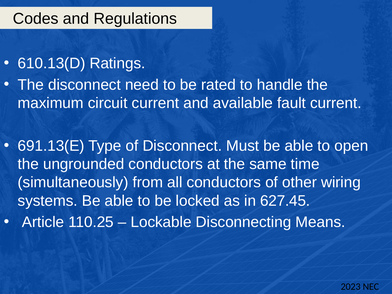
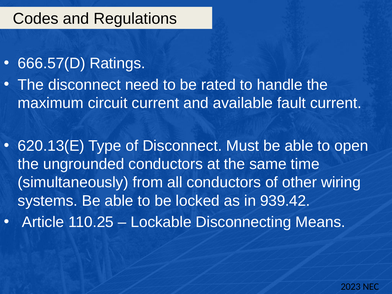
610.13(D: 610.13(D -> 666.57(D (52, 63)
691.13(E: 691.13(E -> 620.13(E (51, 146)
627.45: 627.45 -> 939.42 (285, 201)
